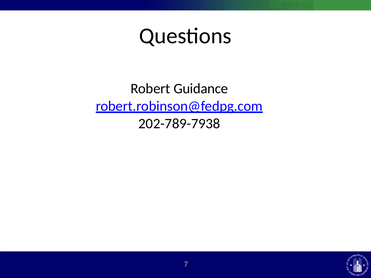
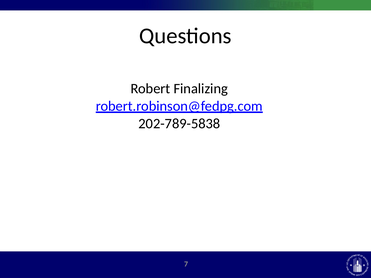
Guidance: Guidance -> Finalizing (201, 89)
202-789-7938: 202-789-7938 -> 202-789-5838 (179, 124)
